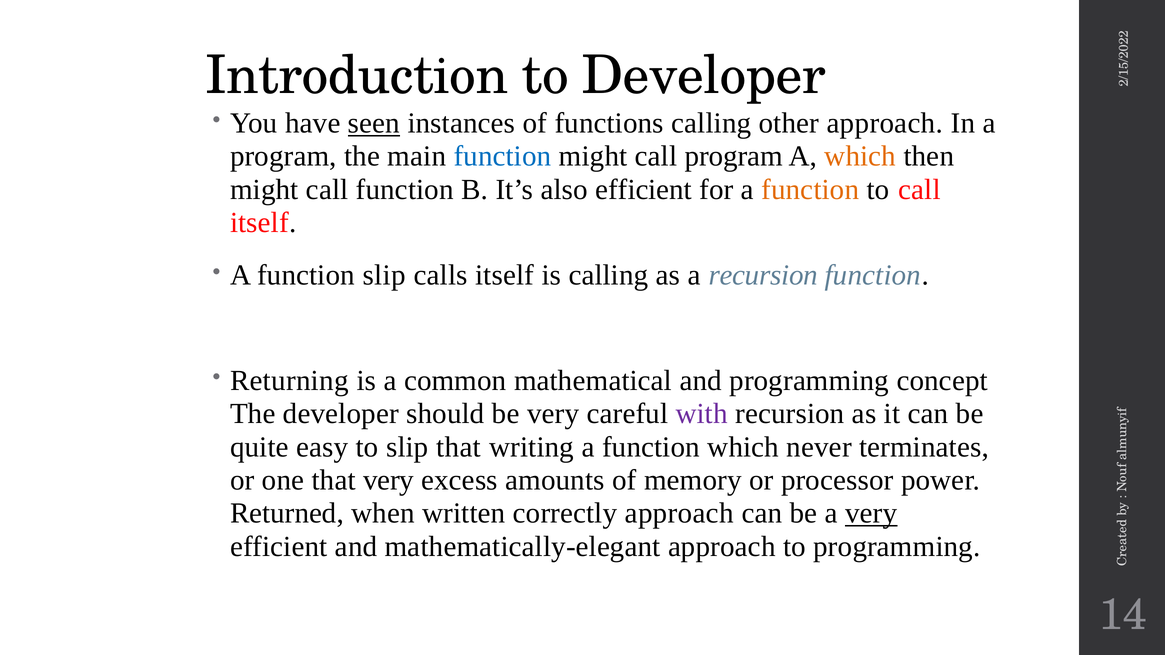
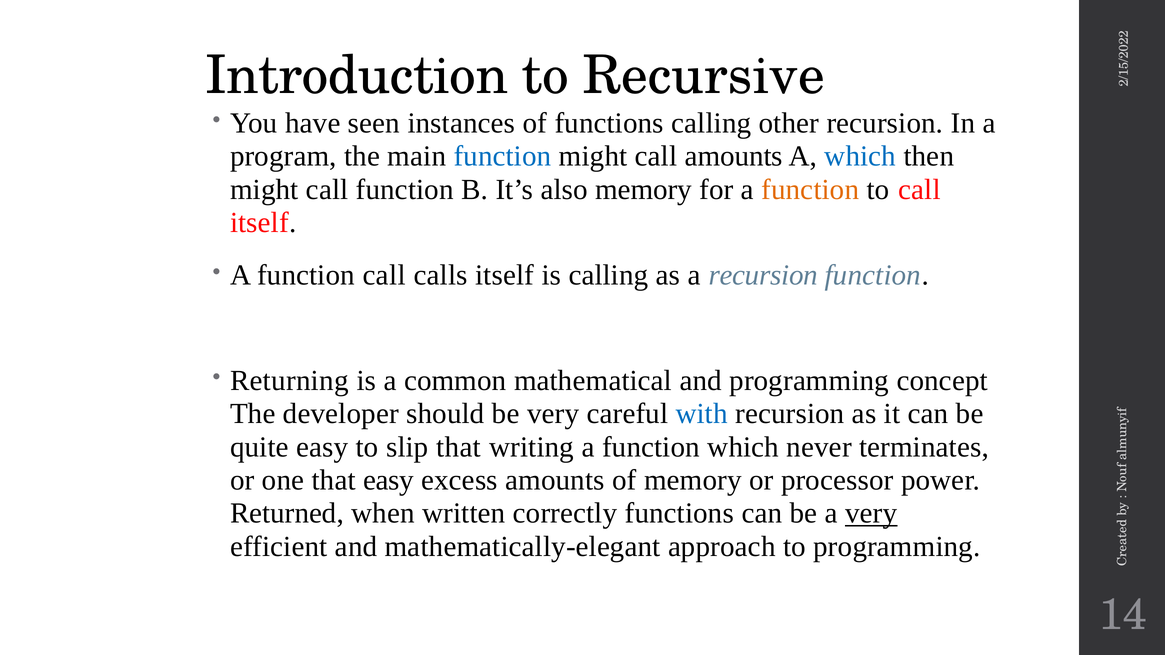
to Developer: Developer -> Recursive (704, 76)
seen underline: present -> none (374, 123)
other approach: approach -> recursion (885, 123)
call program: program -> amounts (734, 156)
which colour: orange -> blue (860, 156)
also efficient: efficient -> memory (644, 190)
function slip: slip -> call (384, 275)
with colour: purple -> blue (702, 414)
that very: very -> easy (389, 480)
correctly approach: approach -> functions (679, 513)
